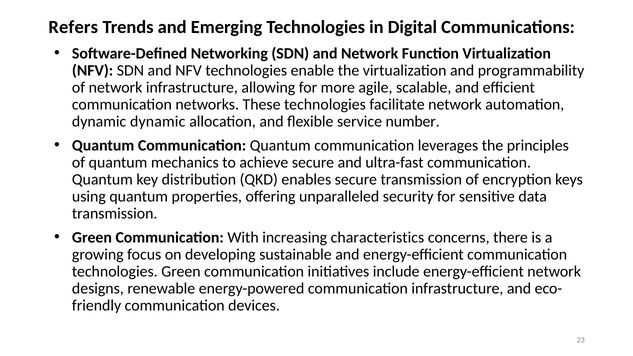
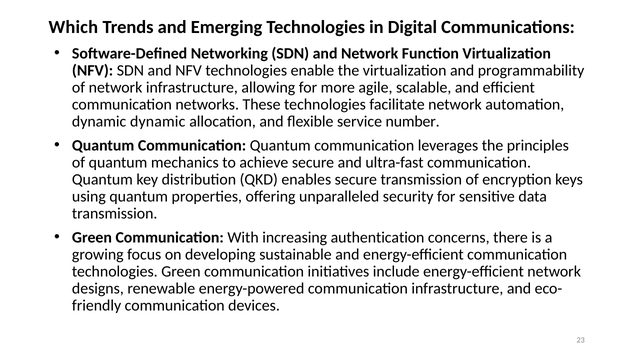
Refers: Refers -> Which (73, 27)
characteristics: characteristics -> authentication (378, 237)
